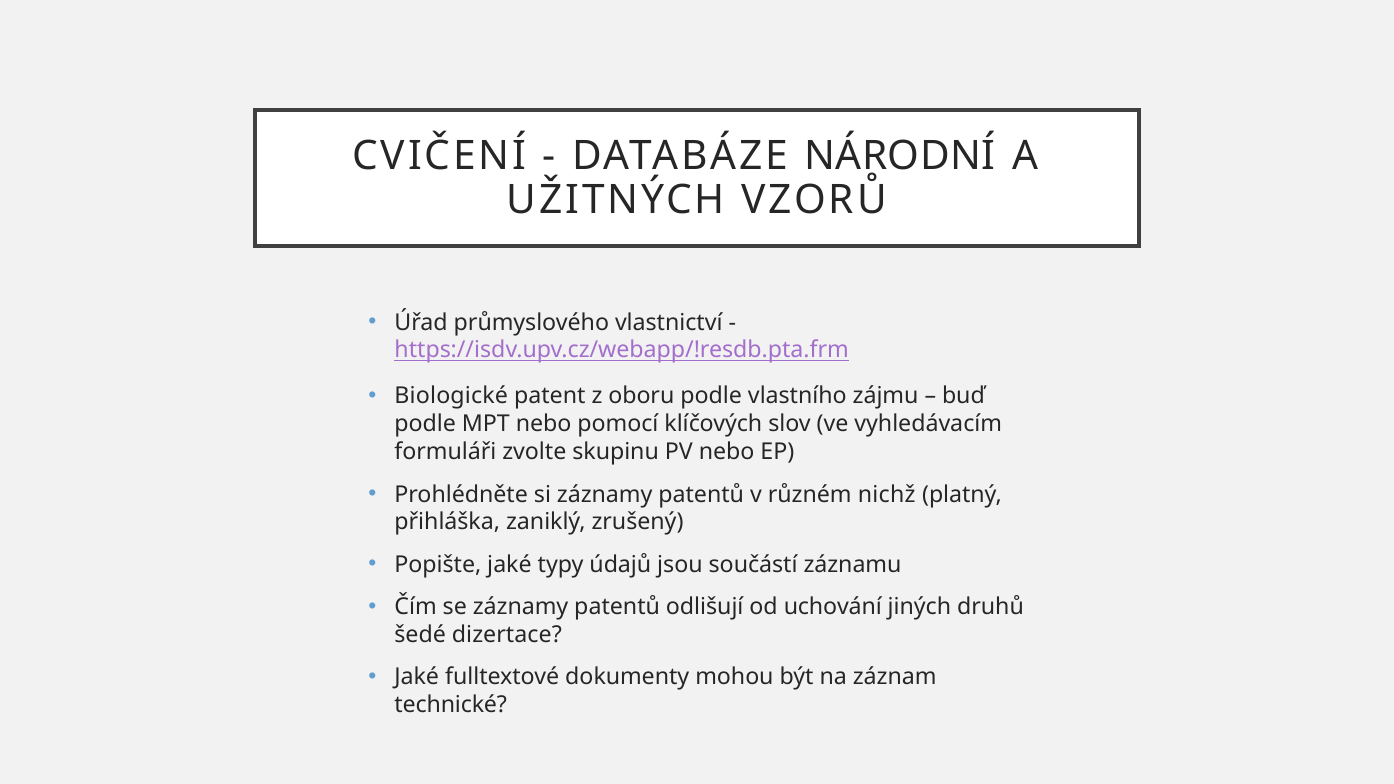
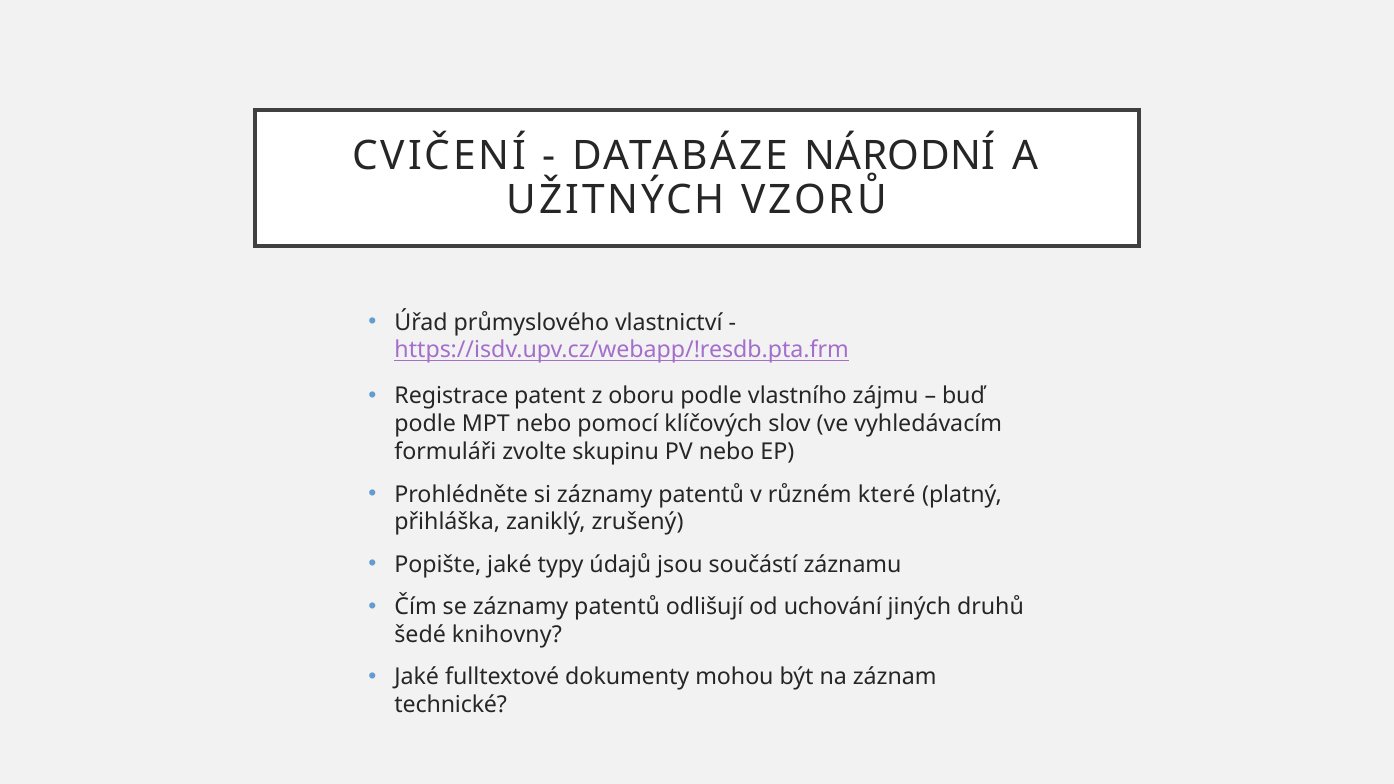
Biologické: Biologické -> Registrace (451, 396)
nichž: nichž -> které (887, 494)
dizertace: dizertace -> knihovny (507, 635)
